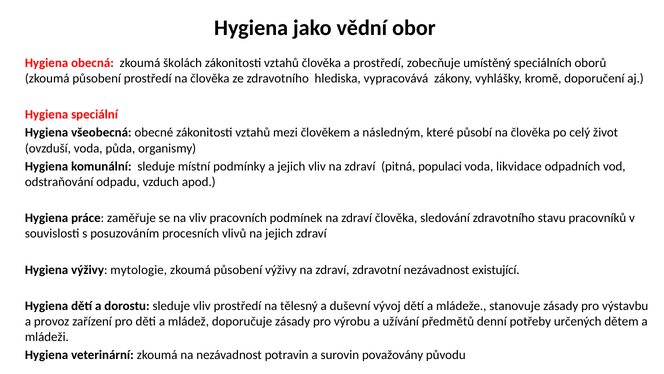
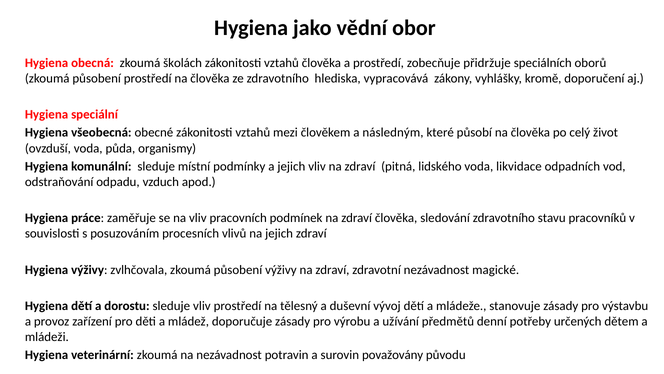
umístěný: umístěný -> přidržuje (487, 63)
populaci: populaci -> lidského (440, 166)
mytologie: mytologie -> zvlhčovala (139, 269)
existující: existující -> magické (496, 269)
